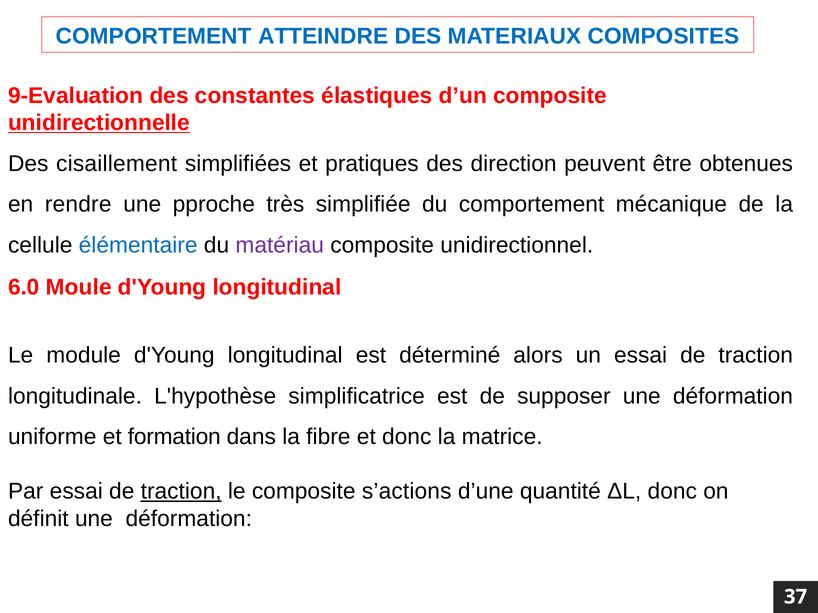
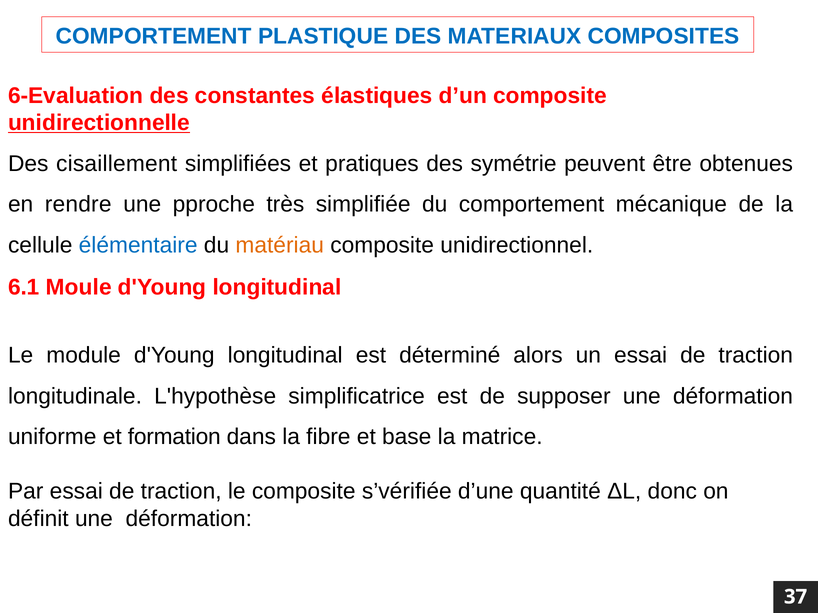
ATTEINDRE: ATTEINDRE -> PLASTIQUE (323, 36)
9-Evaluation: 9-Evaluation -> 6-Evaluation (76, 96)
direction: direction -> symétrie (514, 164)
matériau colour: purple -> orange (280, 246)
6.0: 6.0 -> 6.1 (24, 287)
et donc: donc -> base (407, 437)
traction underline: present -> none (181, 492)
s’actions: s’actions -> s’vérifiée (407, 492)
